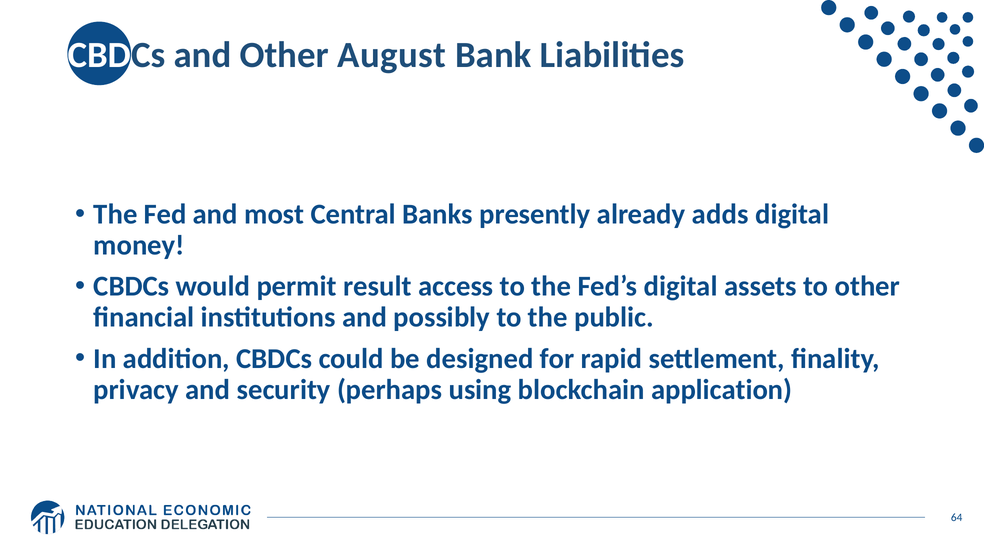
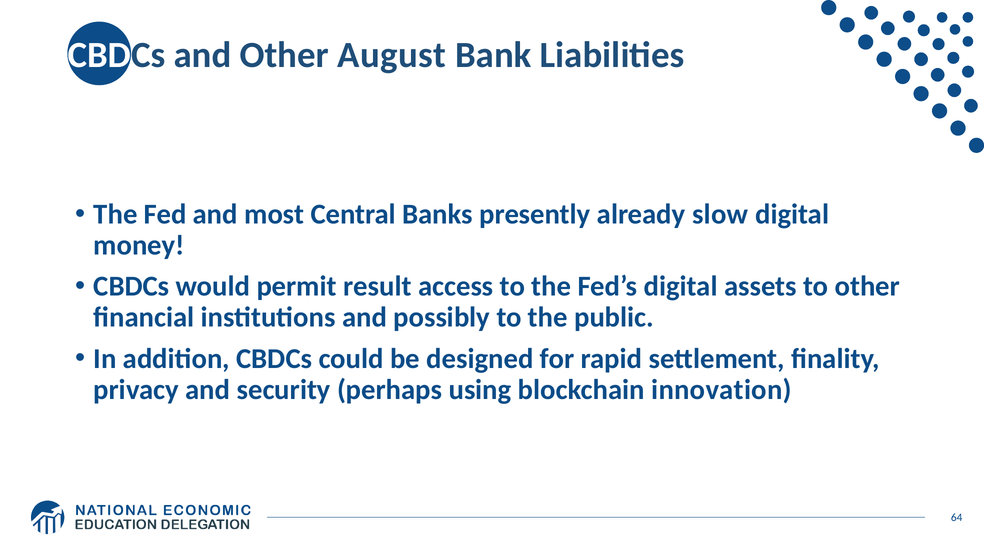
adds: adds -> slow (720, 214)
application: application -> innovation (721, 390)
